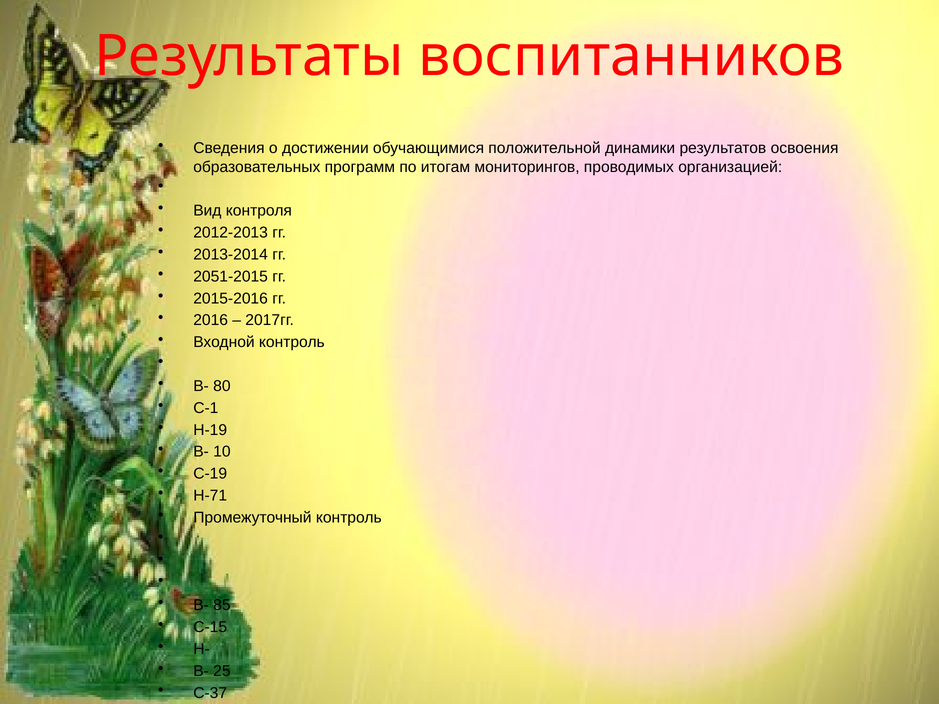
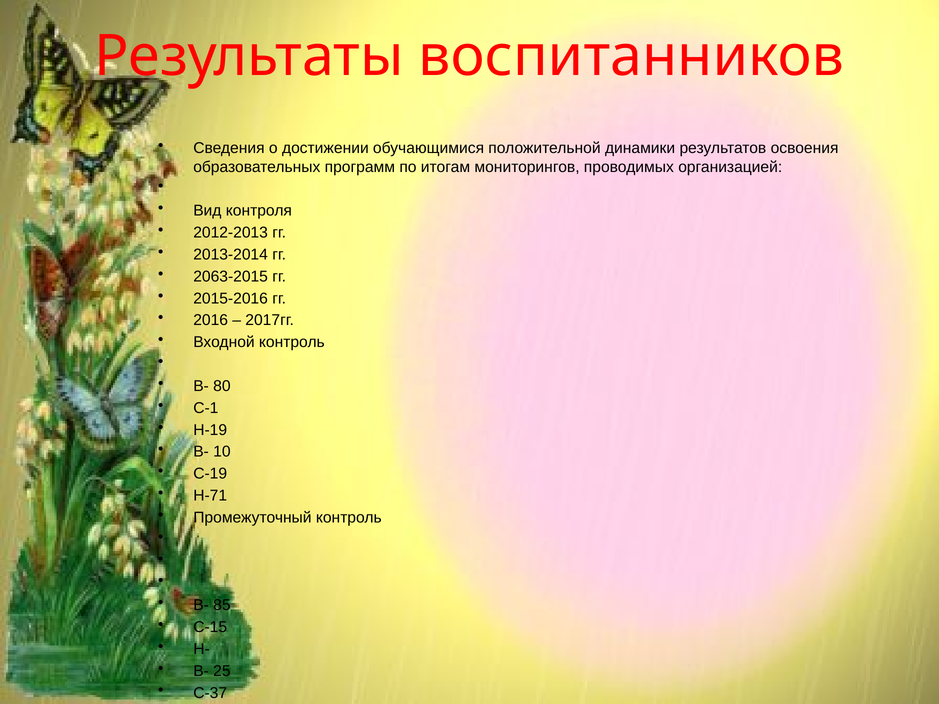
2051-2015: 2051-2015 -> 2063-2015 (231, 277)
